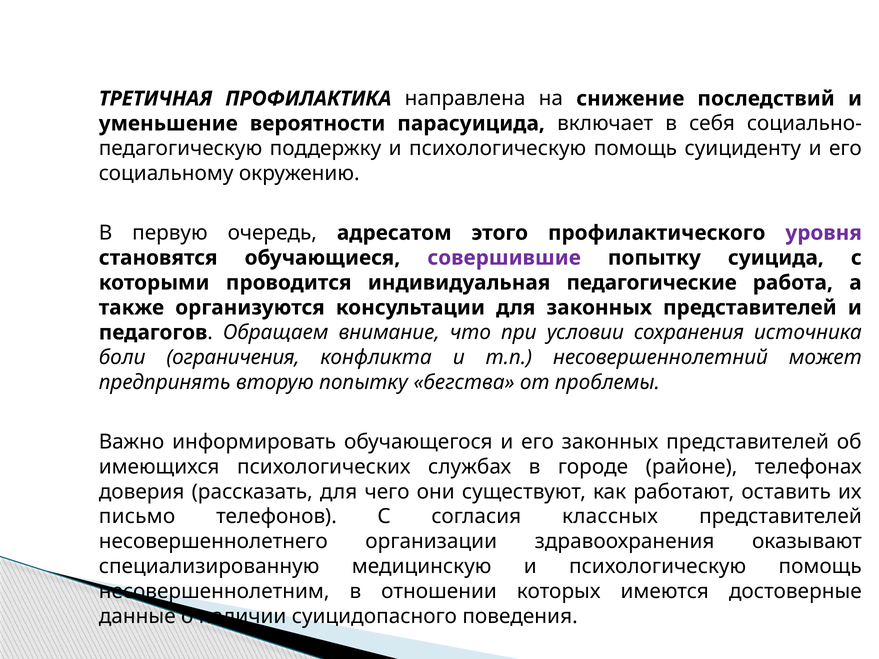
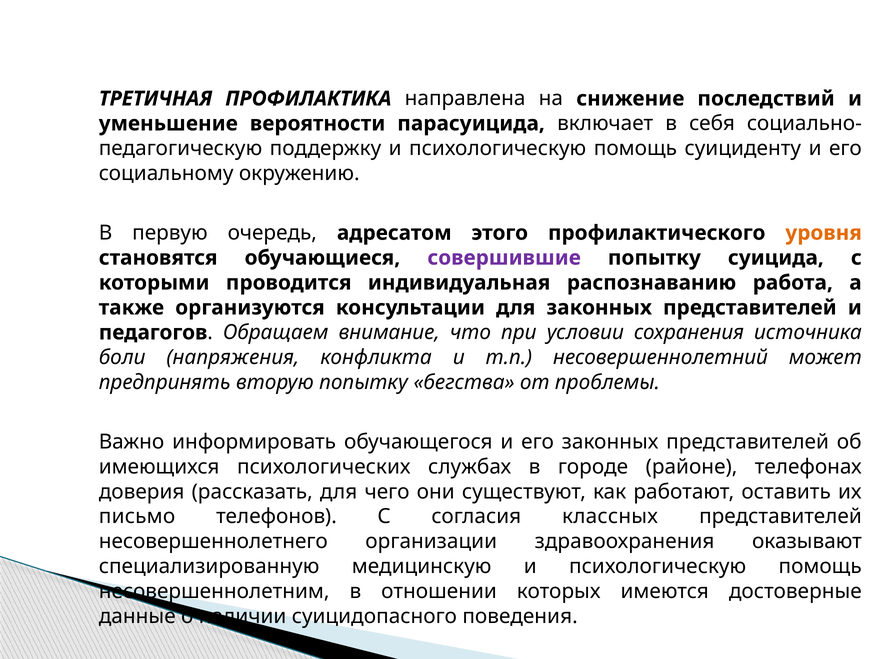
уровня colour: purple -> orange (824, 233)
педагогические: педагогические -> распознаванию (652, 283)
ограничения: ограничения -> напряжения (233, 358)
